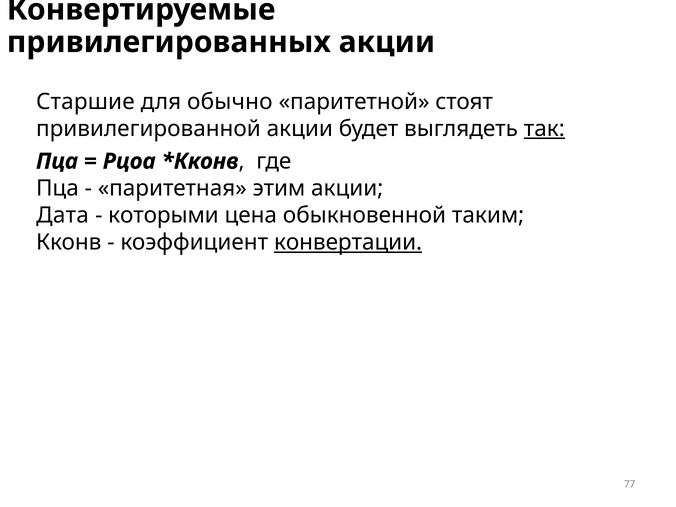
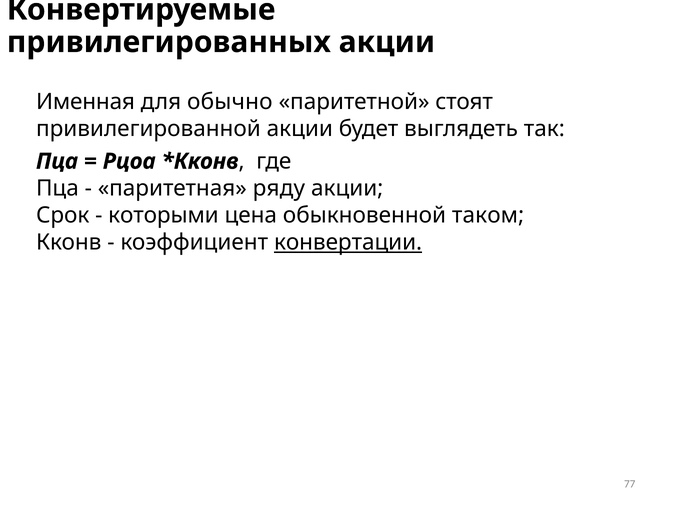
Старшие: Старшие -> Именная (86, 102)
так underline: present -> none (544, 129)
этим: этим -> ряду (279, 188)
Дата: Дата -> Срок (63, 215)
таким: таким -> таком (488, 215)
